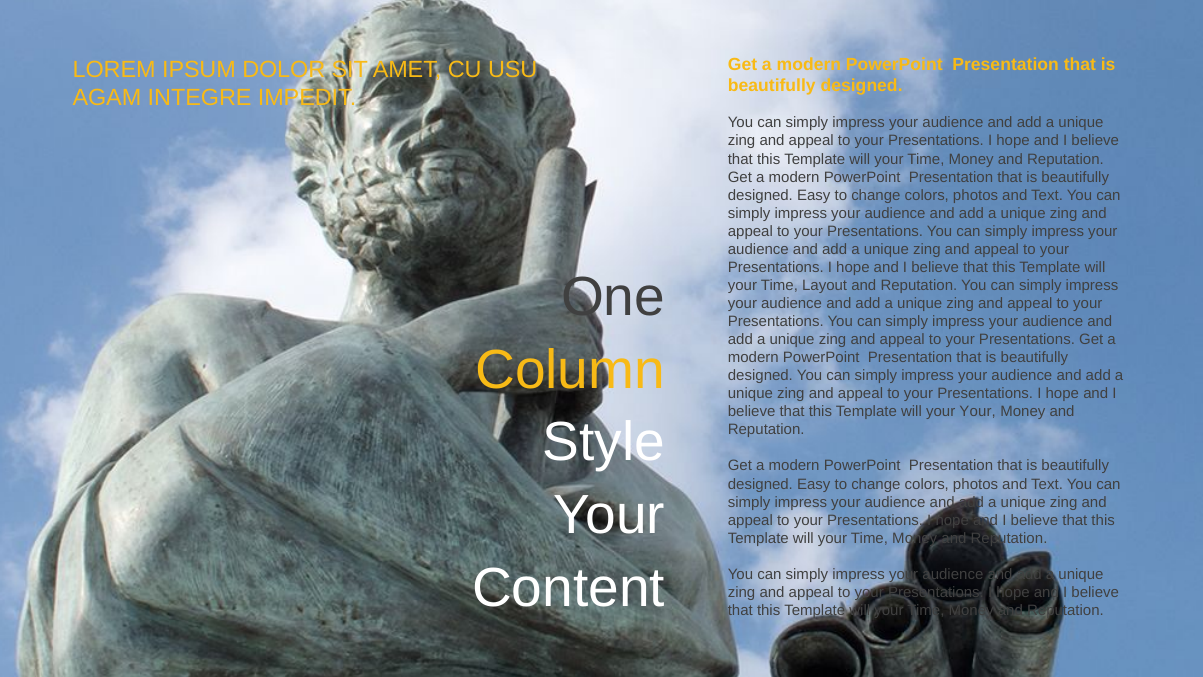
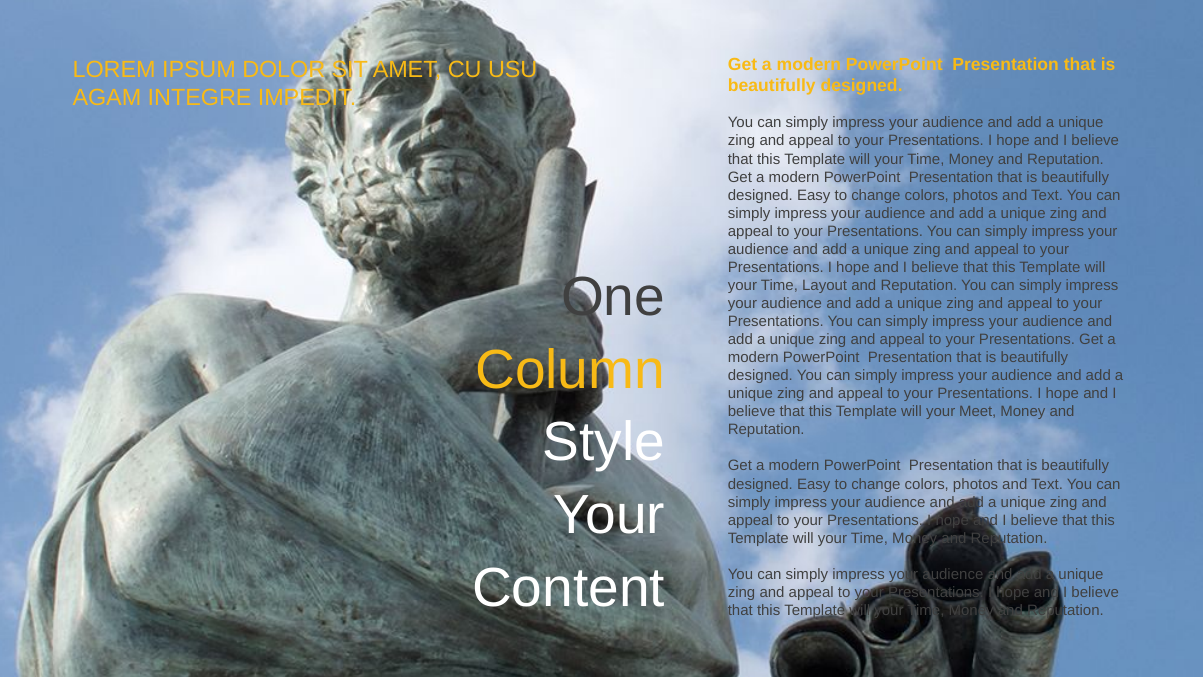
your Your: Your -> Meet (978, 412)
